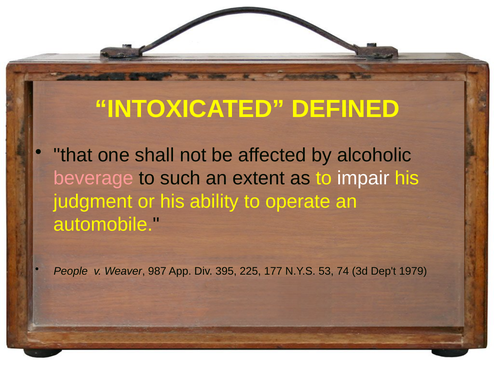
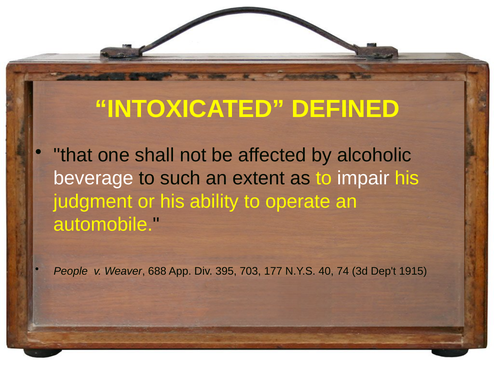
beverage colour: pink -> white (94, 178)
987: 987 -> 688 (157, 271)
225: 225 -> 703 (250, 271)
53: 53 -> 40 (326, 271)
1979: 1979 -> 1915 (413, 271)
